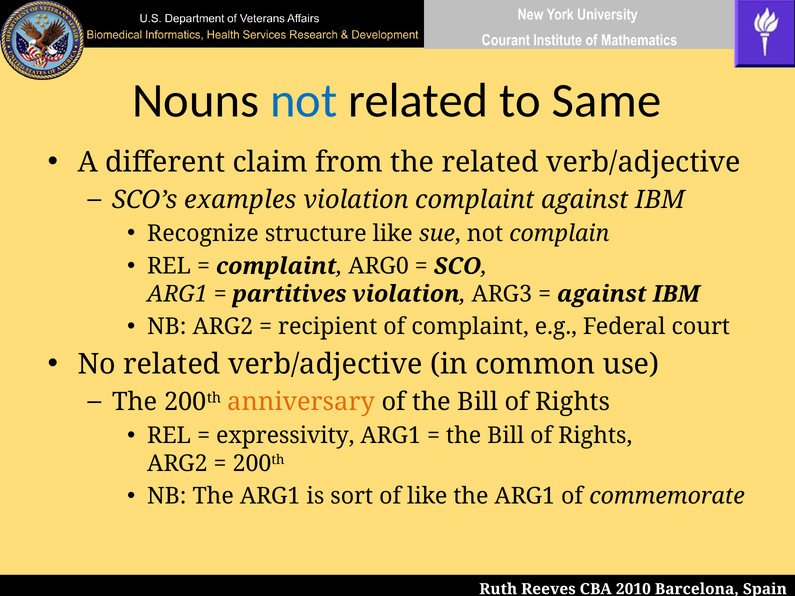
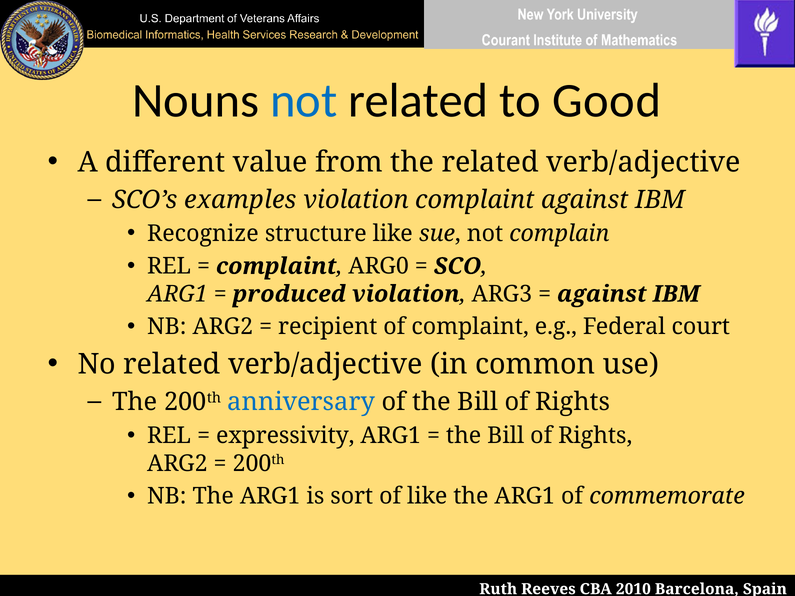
Same: Same -> Good (607, 101)
claim: claim -> value (270, 162)
partitives: partitives -> produced (289, 294)
anniversary colour: orange -> blue (301, 402)
